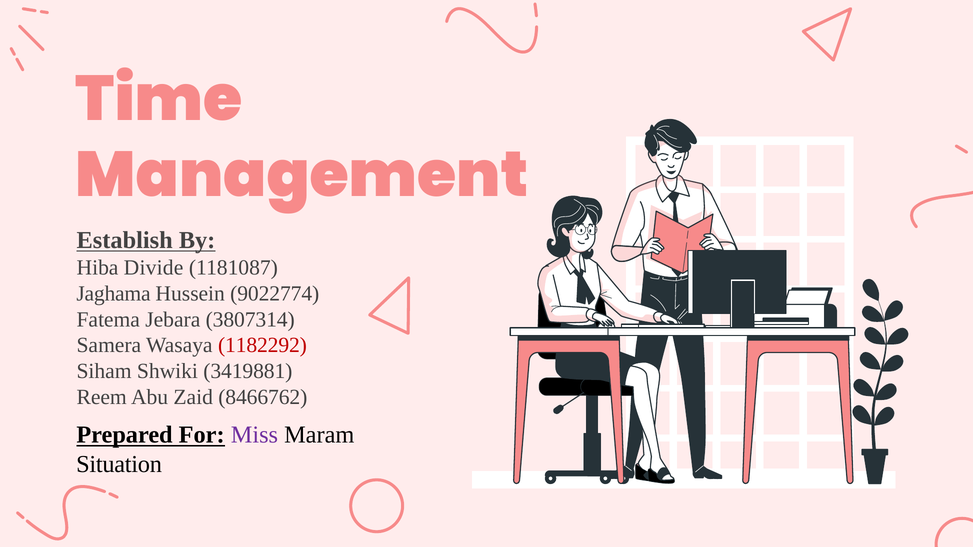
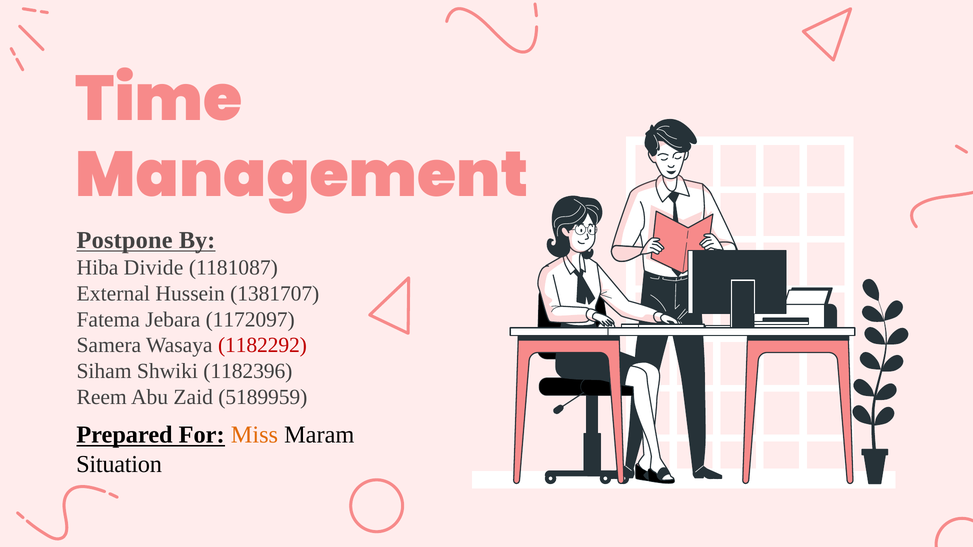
Establish: Establish -> Postpone (125, 240)
Jaghama: Jaghama -> External (113, 294)
9022774: 9022774 -> 1381707 (275, 294)
3807314: 3807314 -> 1172097 (250, 320)
3419881: 3419881 -> 1182396 (248, 371)
8466762: 8466762 -> 5189959 (263, 397)
Miss colour: purple -> orange (254, 435)
